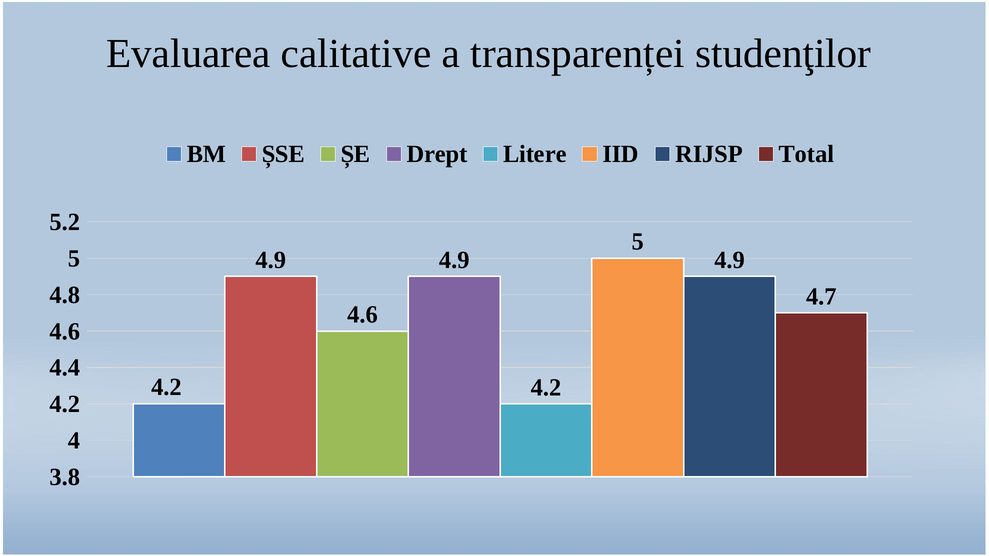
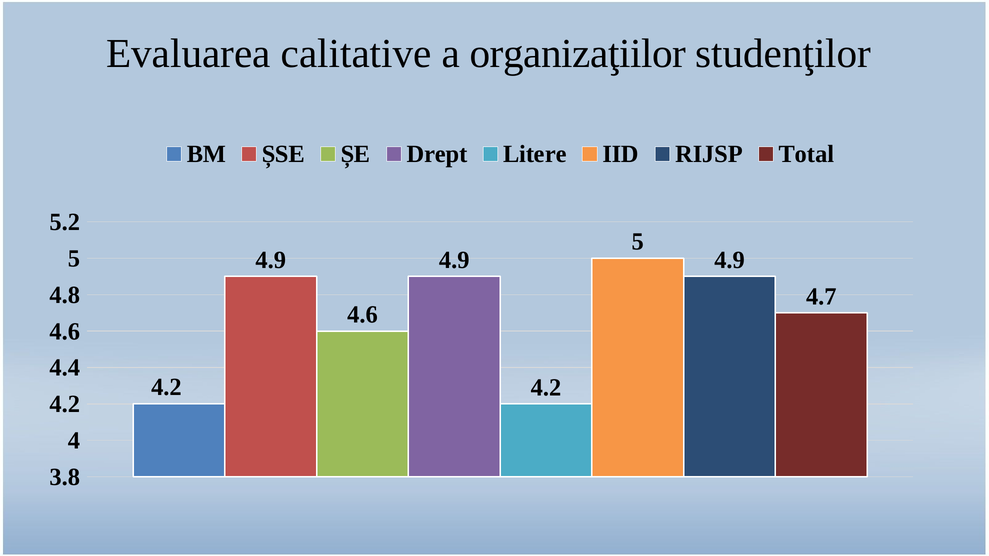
transparenței: transparenței -> organizaţiilor (578, 54)
